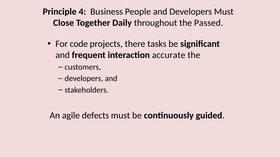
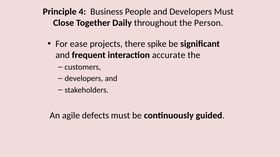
Passed: Passed -> Person (209, 23)
code: code -> ease (79, 44)
tasks: tasks -> spike (157, 44)
